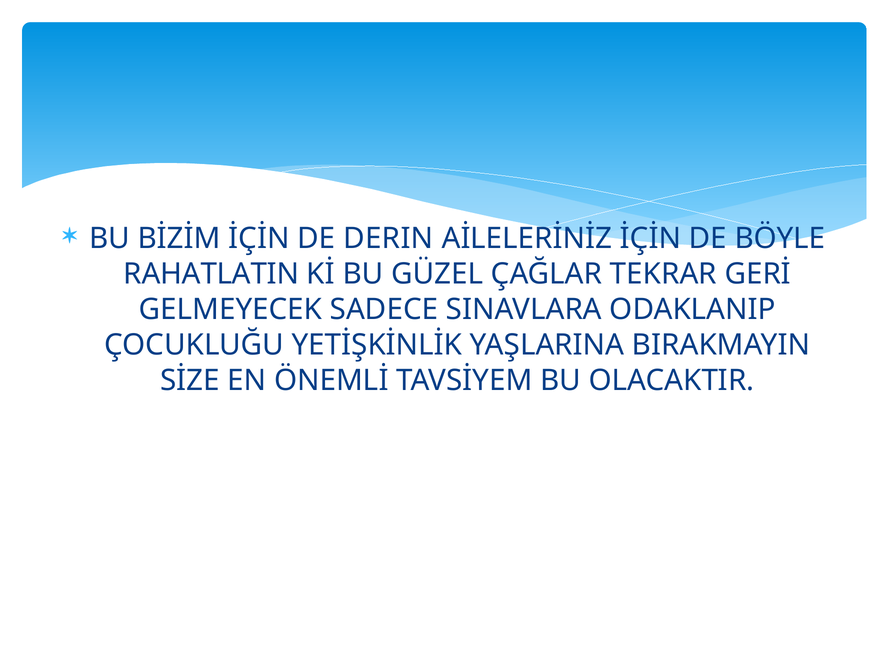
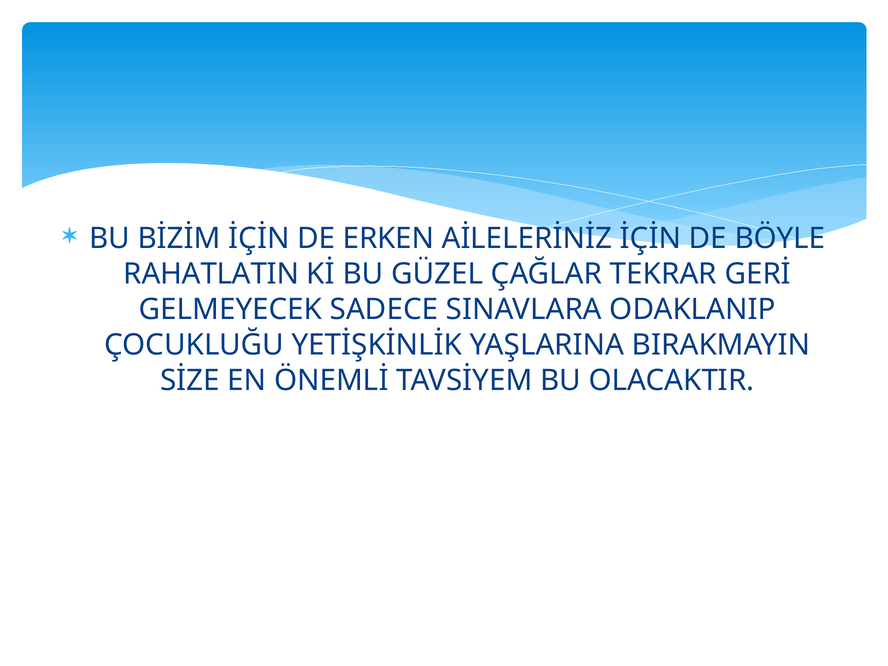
DERIN: DERIN -> ERKEN (389, 238)
